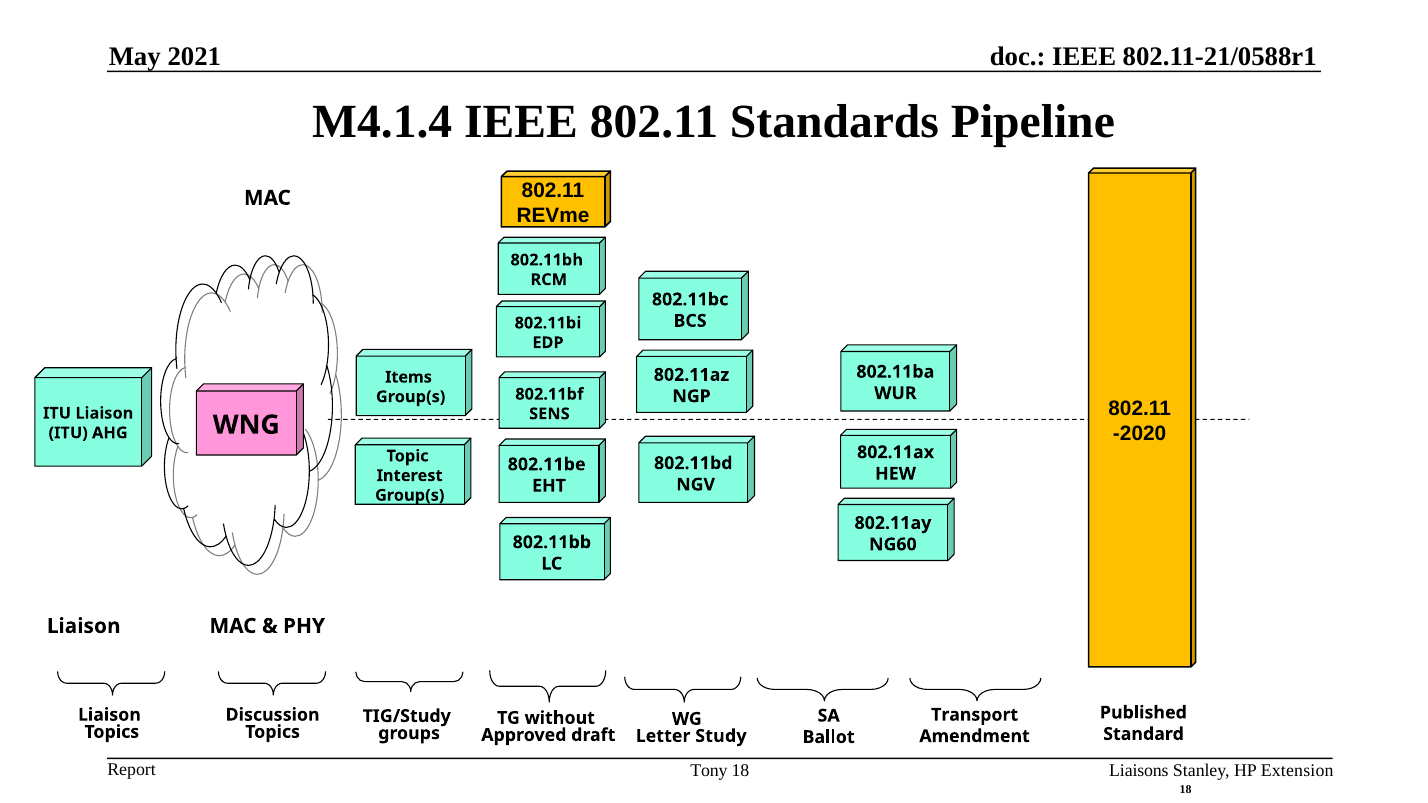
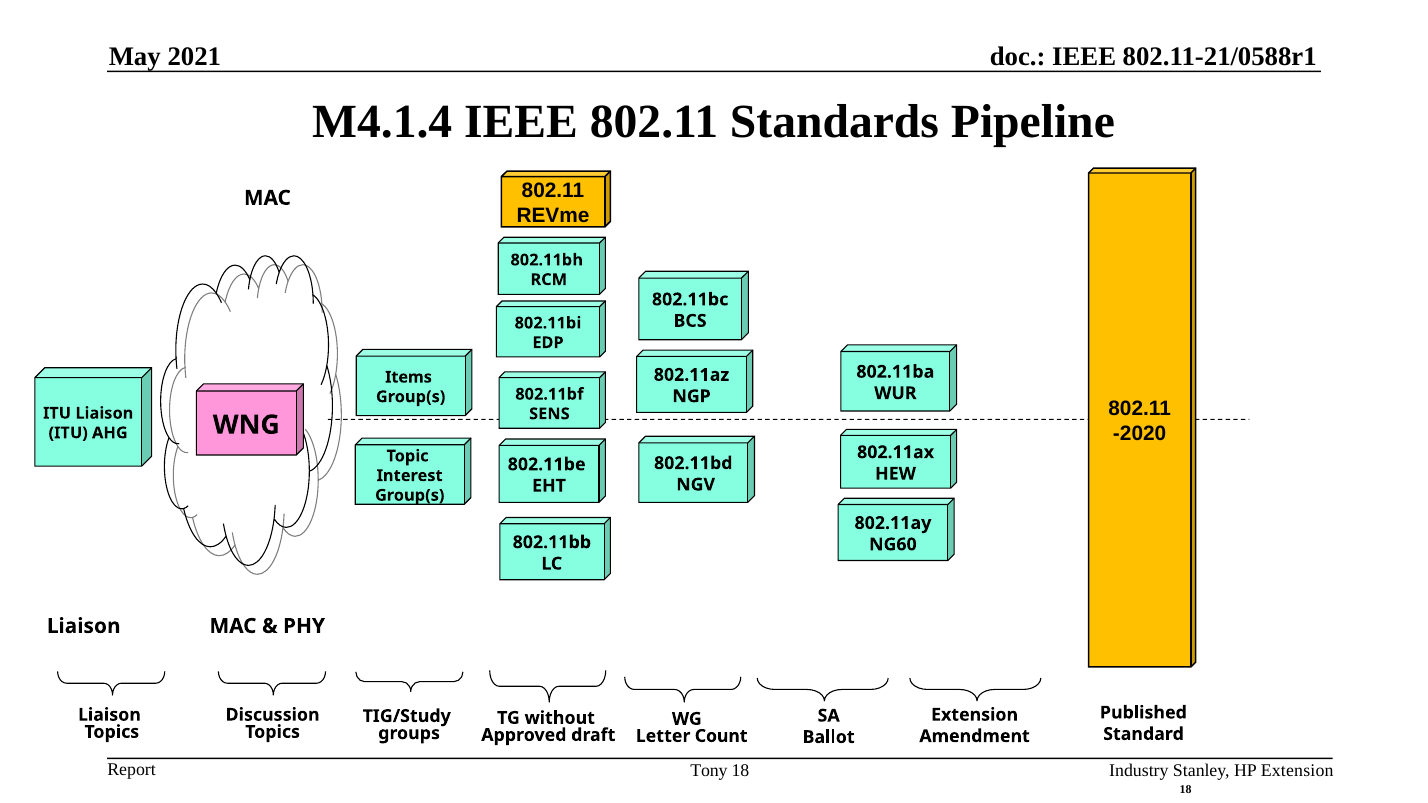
Transport: Transport -> Extension (975, 715)
Study: Study -> Count (721, 736)
Liaisons: Liaisons -> Industry (1139, 770)
